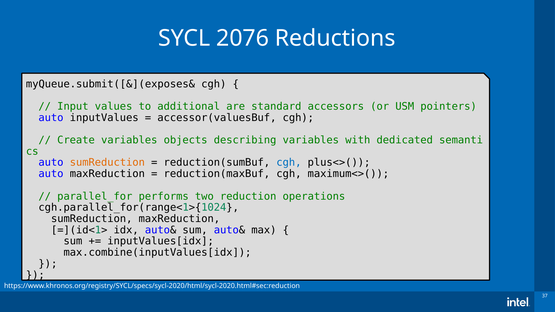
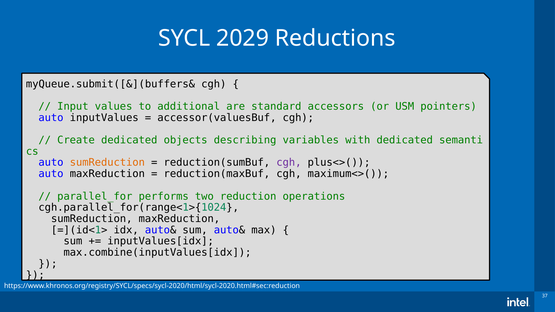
2076: 2076 -> 2029 (243, 38)
myQueue.submit([&](exposes&: myQueue.submit([&](exposes& -> myQueue.submit([&](buffers& (110, 84)
Create variables: variables -> dedicated (129, 140)
cgh colour: blue -> purple (289, 163)
